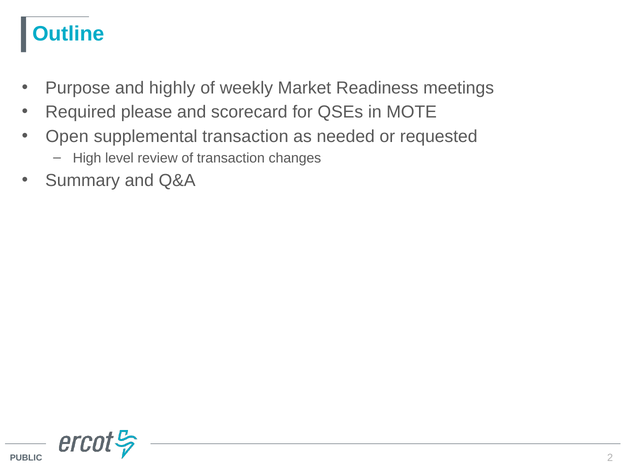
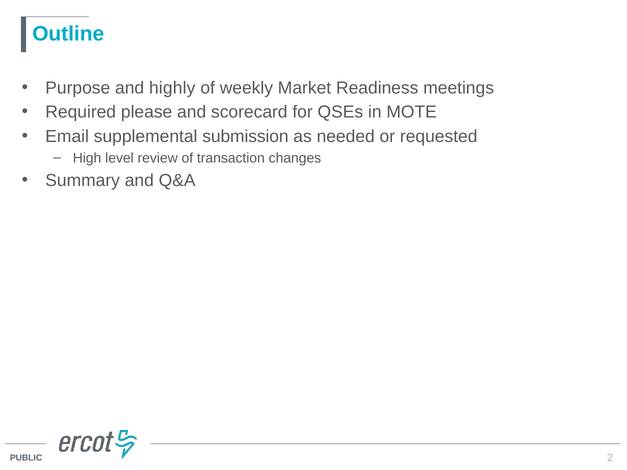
Open: Open -> Email (67, 137)
supplemental transaction: transaction -> submission (245, 137)
